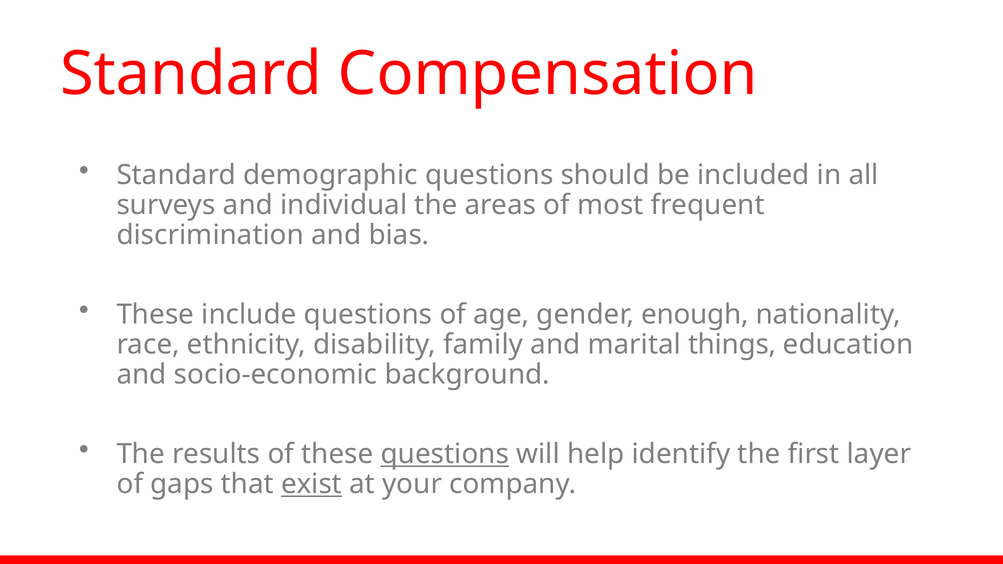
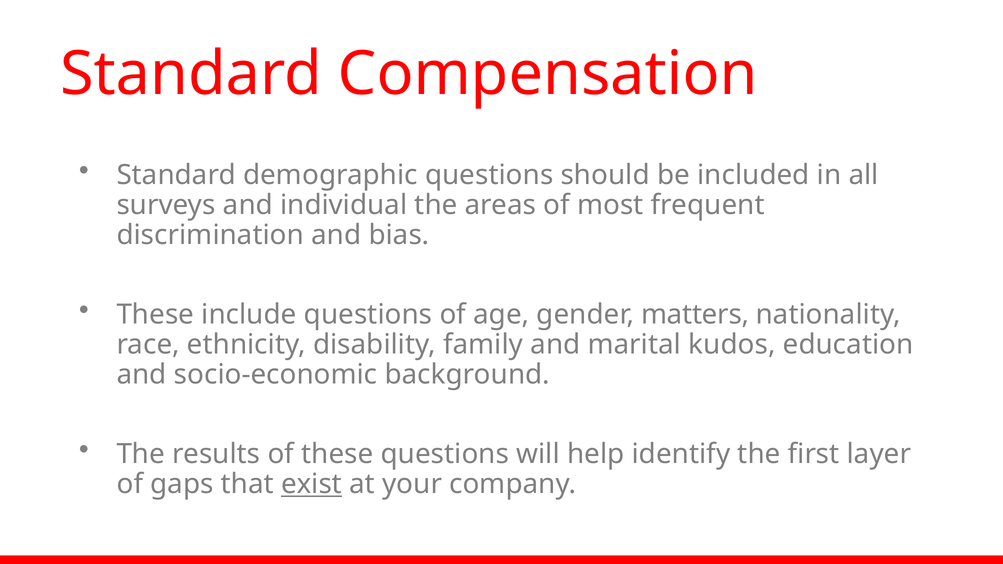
enough: enough -> matters (695, 315)
things: things -> kudos (732, 345)
questions underline: present -> none (445, 454)
